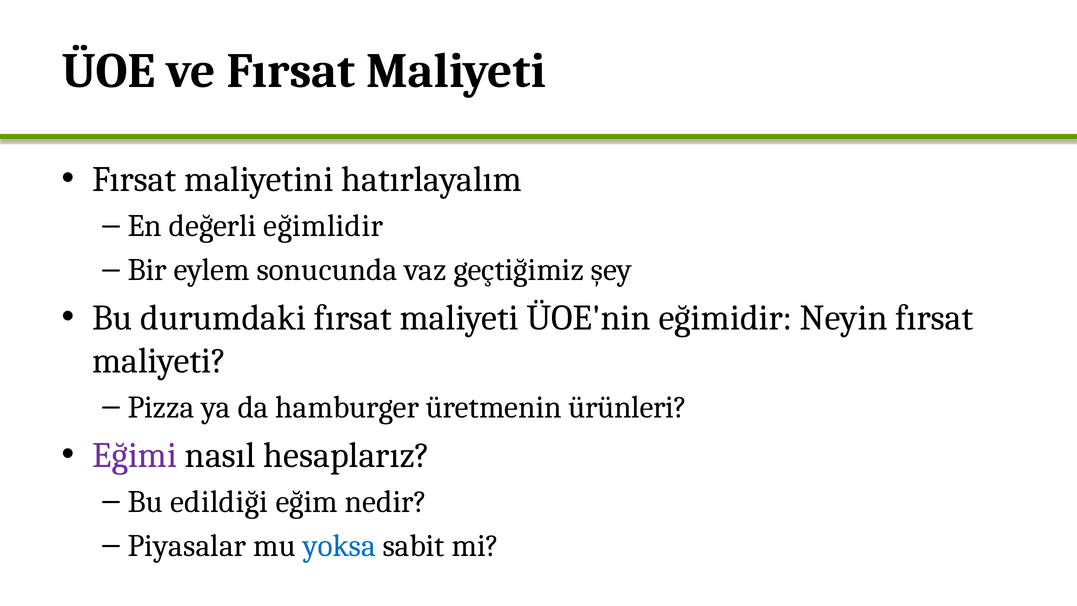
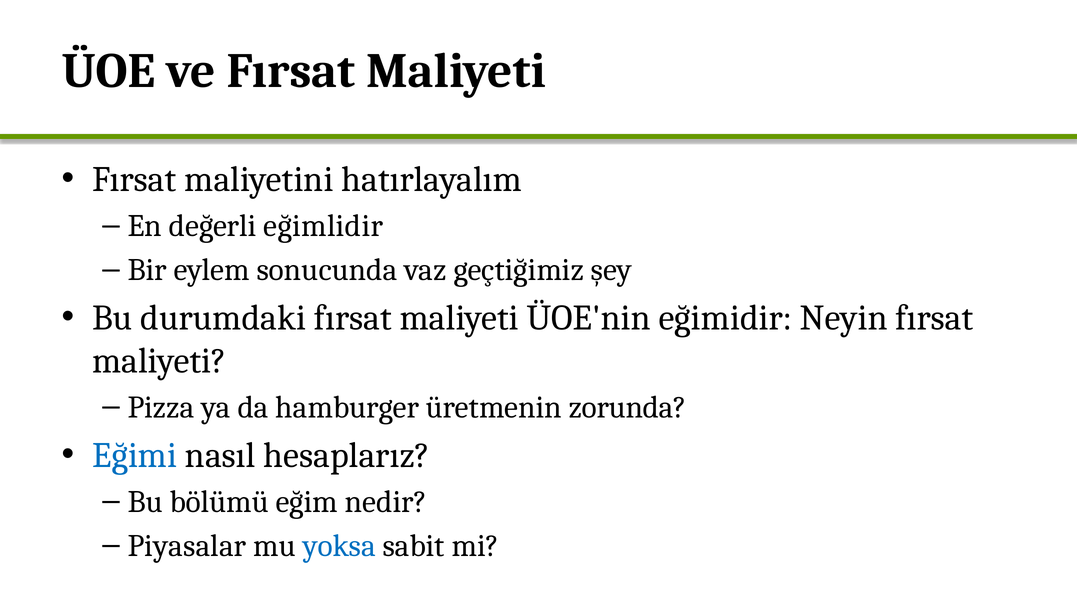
ürünleri: ürünleri -> zorunda (628, 407)
Eğimi colour: purple -> blue (135, 455)
edildiği: edildiği -> bölümü (219, 501)
